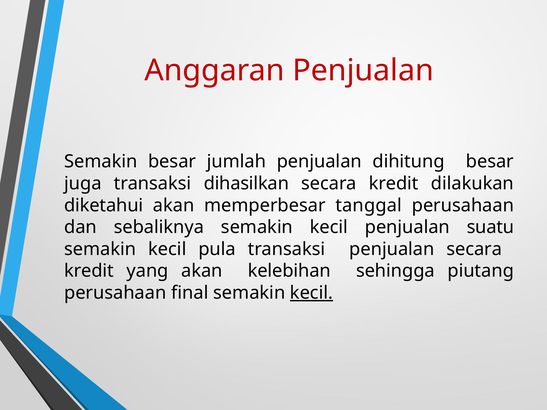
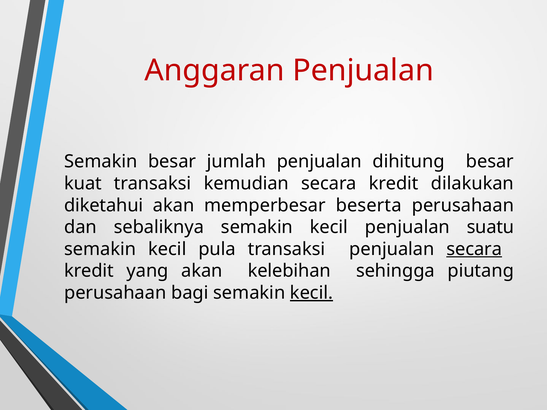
juga: juga -> kuat (83, 184)
dihasilkan: dihasilkan -> kemudian (246, 184)
tanggal: tanggal -> beserta (369, 205)
secara underline: none -> present (474, 249)
final: final -> bagi (190, 293)
